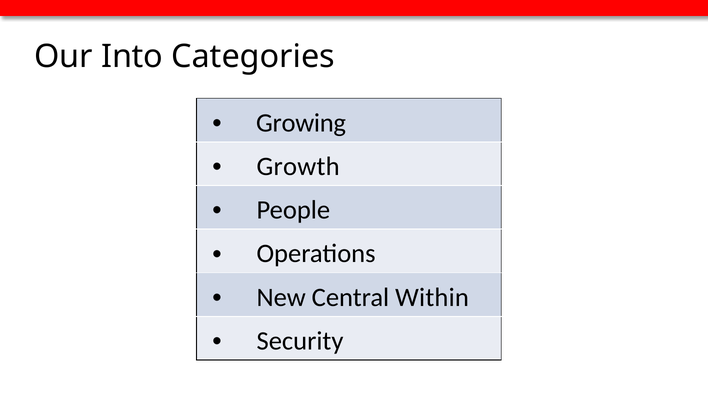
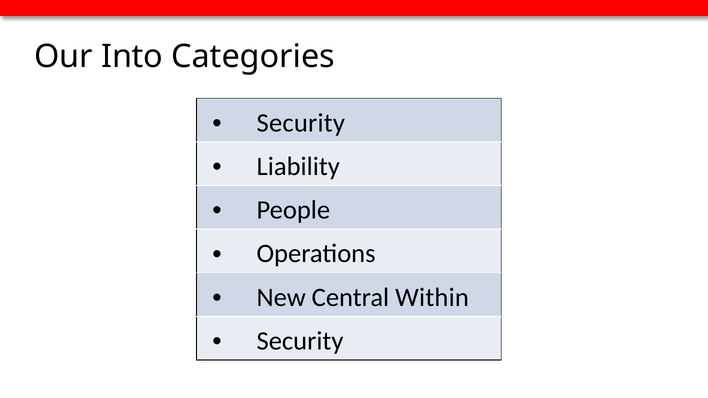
Growing: Growing -> Security (301, 123)
Growth: Growth -> Liability (298, 167)
